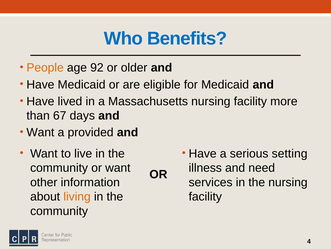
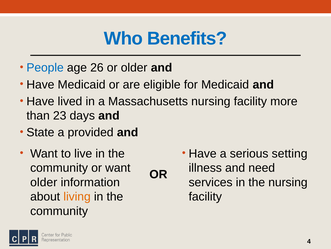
People colour: orange -> blue (45, 68)
92: 92 -> 26 (97, 68)
67: 67 -> 23 (60, 115)
Want: Want -> State (40, 132)
other: other -> older (44, 182)
